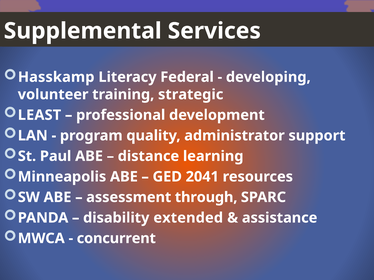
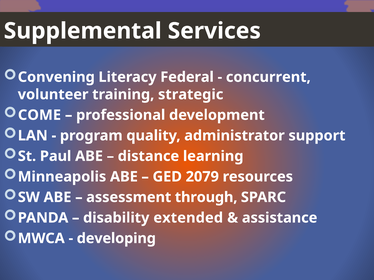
Hasskamp: Hasskamp -> Convening (56, 77)
developing: developing -> concurrent (268, 77)
LEAST: LEAST -> COME (39, 115)
2041: 2041 -> 2079 (202, 177)
concurrent: concurrent -> developing (116, 239)
